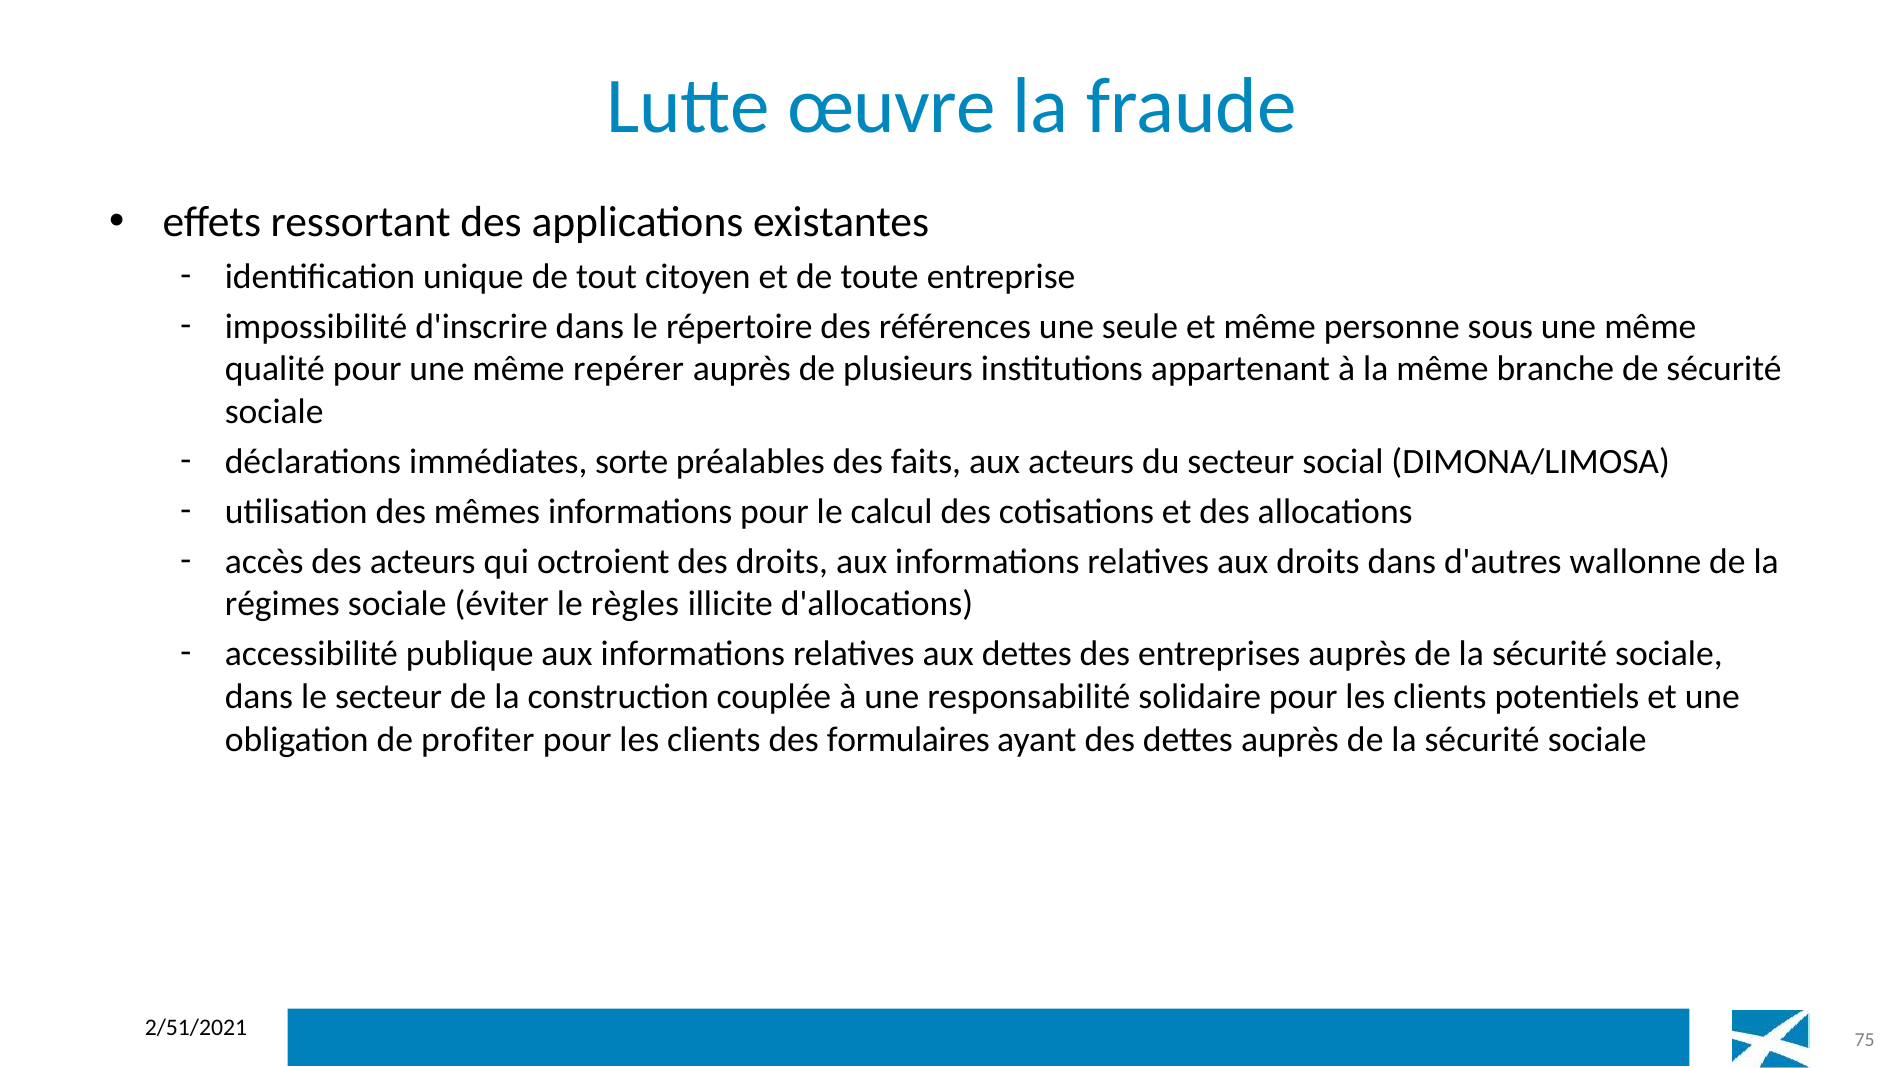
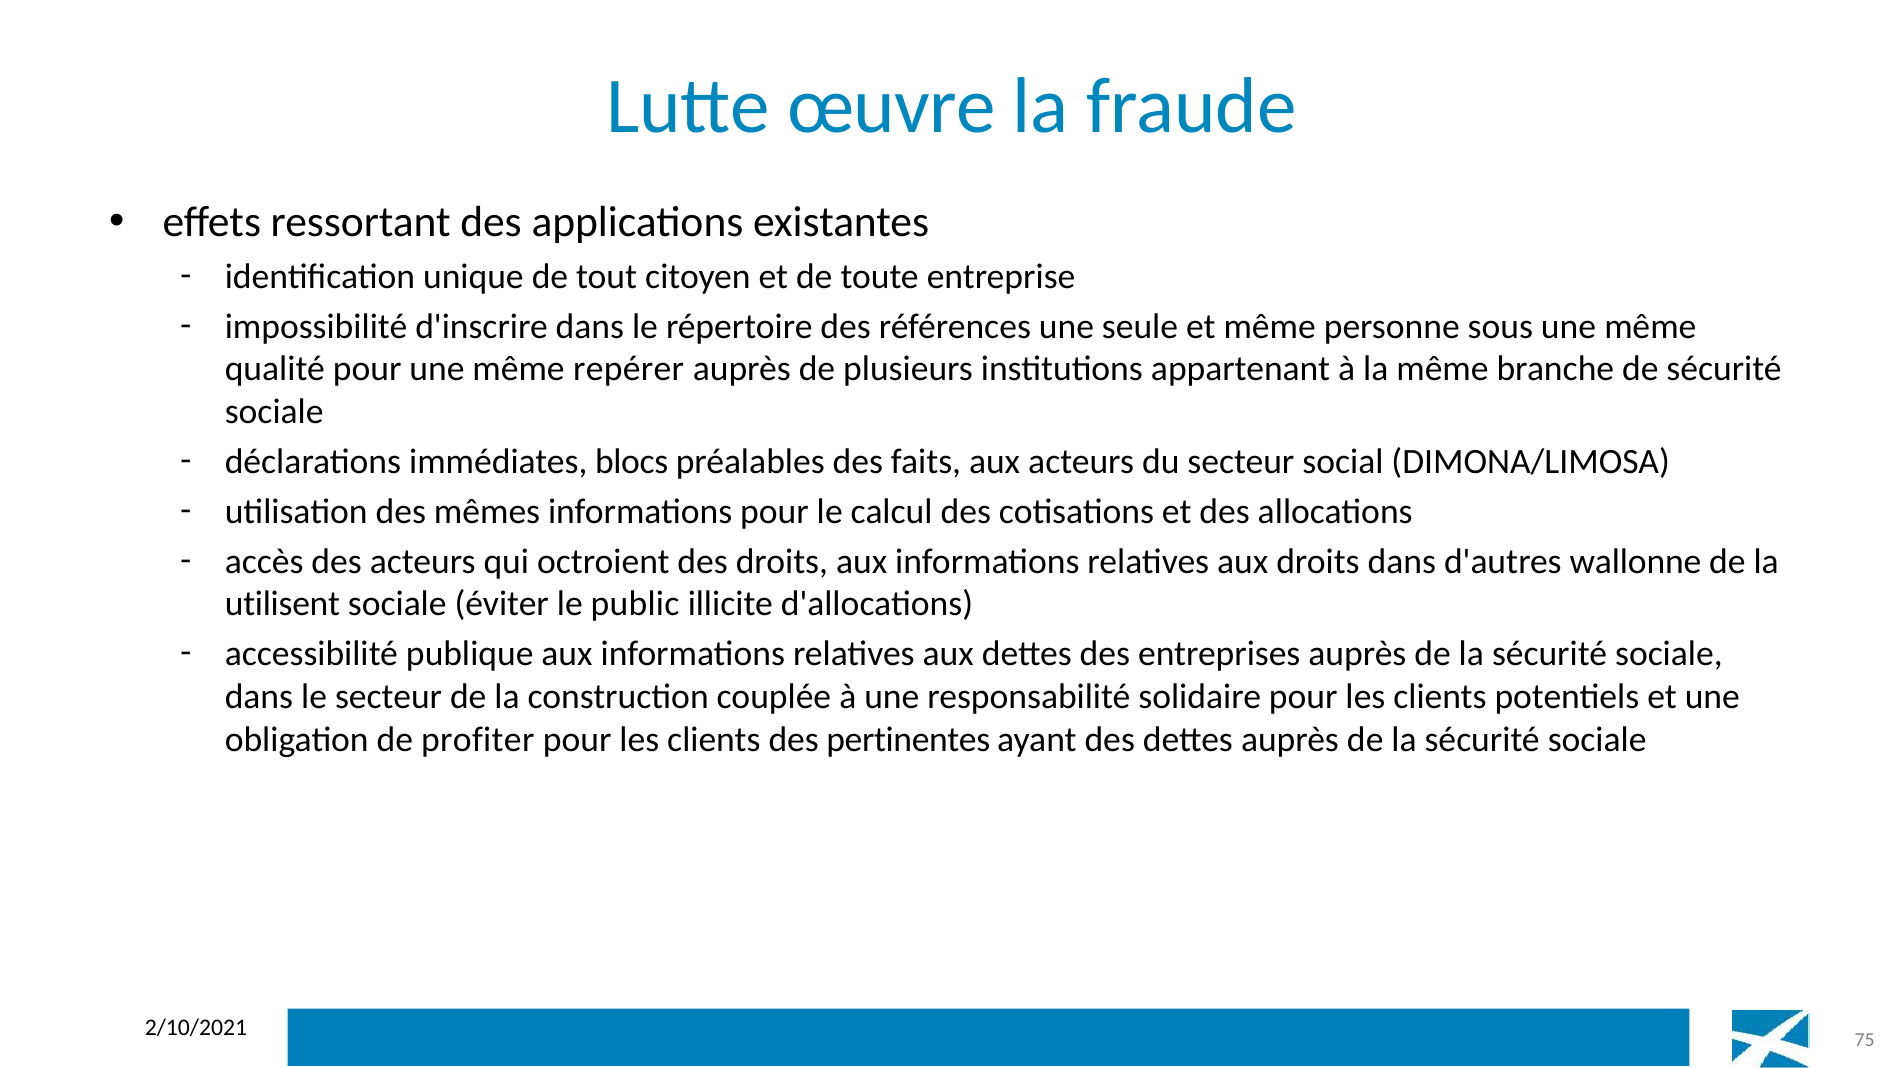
sorte: sorte -> blocs (632, 462)
régimes: régimes -> utilisent (282, 604)
règles: règles -> public (635, 604)
formulaires: formulaires -> pertinentes (908, 740)
2/51/2021: 2/51/2021 -> 2/10/2021 (196, 1028)
